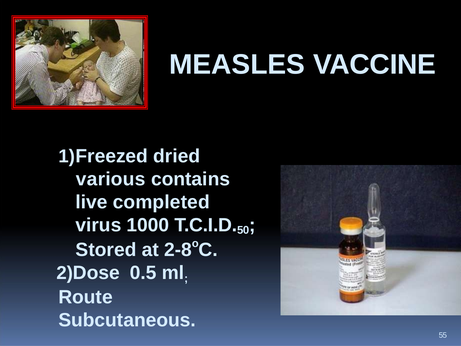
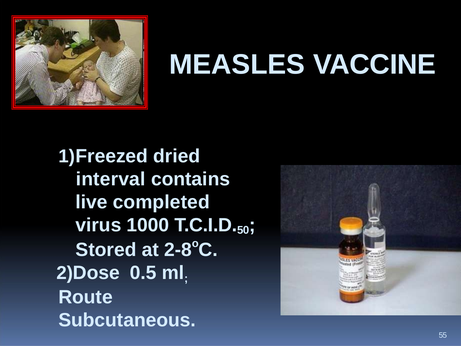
various: various -> interval (111, 179)
